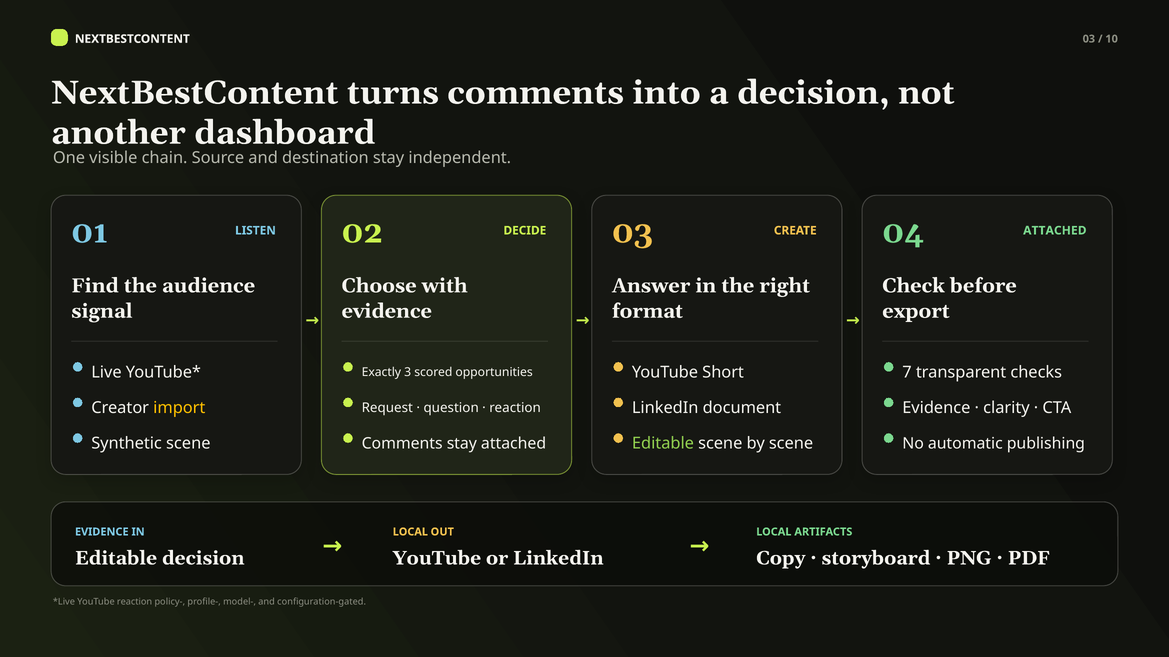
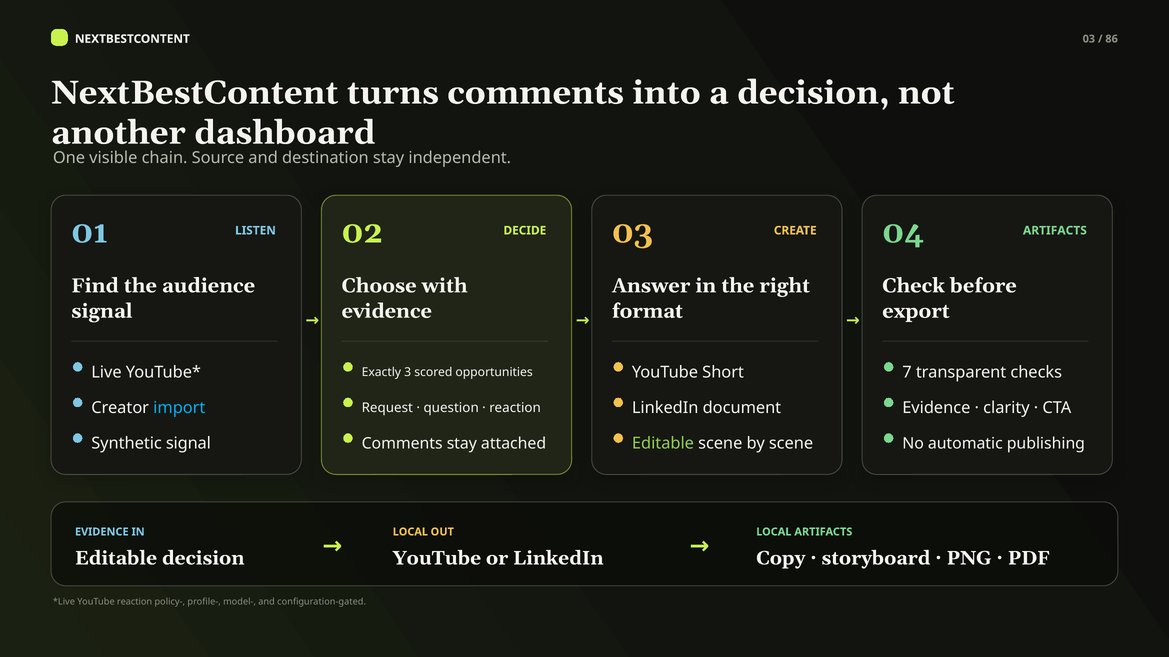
10: 10 -> 86 (1112, 39)
04 ATTACHED: ATTACHED -> ARTIFACTS (1055, 231)
import colour: yellow -> light blue (179, 408)
Synthetic scene: scene -> signal (188, 444)
